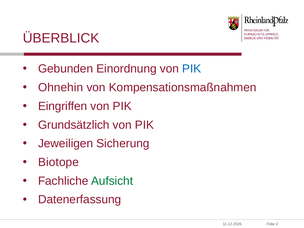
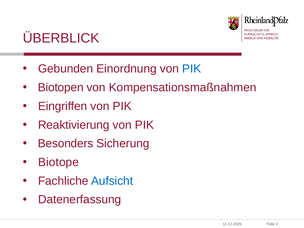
Ohnehin: Ohnehin -> Biotopen (61, 87)
Grundsätzlich: Grundsätzlich -> Reaktivierung (74, 125)
Jeweiligen: Jeweiligen -> Besonders (66, 144)
Aufsicht colour: green -> blue (112, 181)
